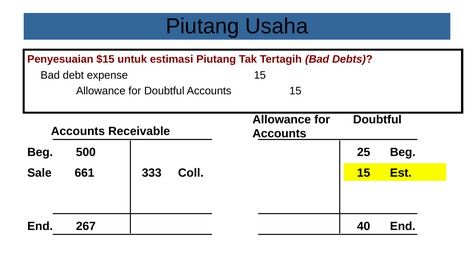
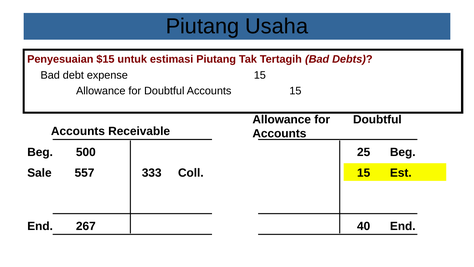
661: 661 -> 557 (85, 173)
